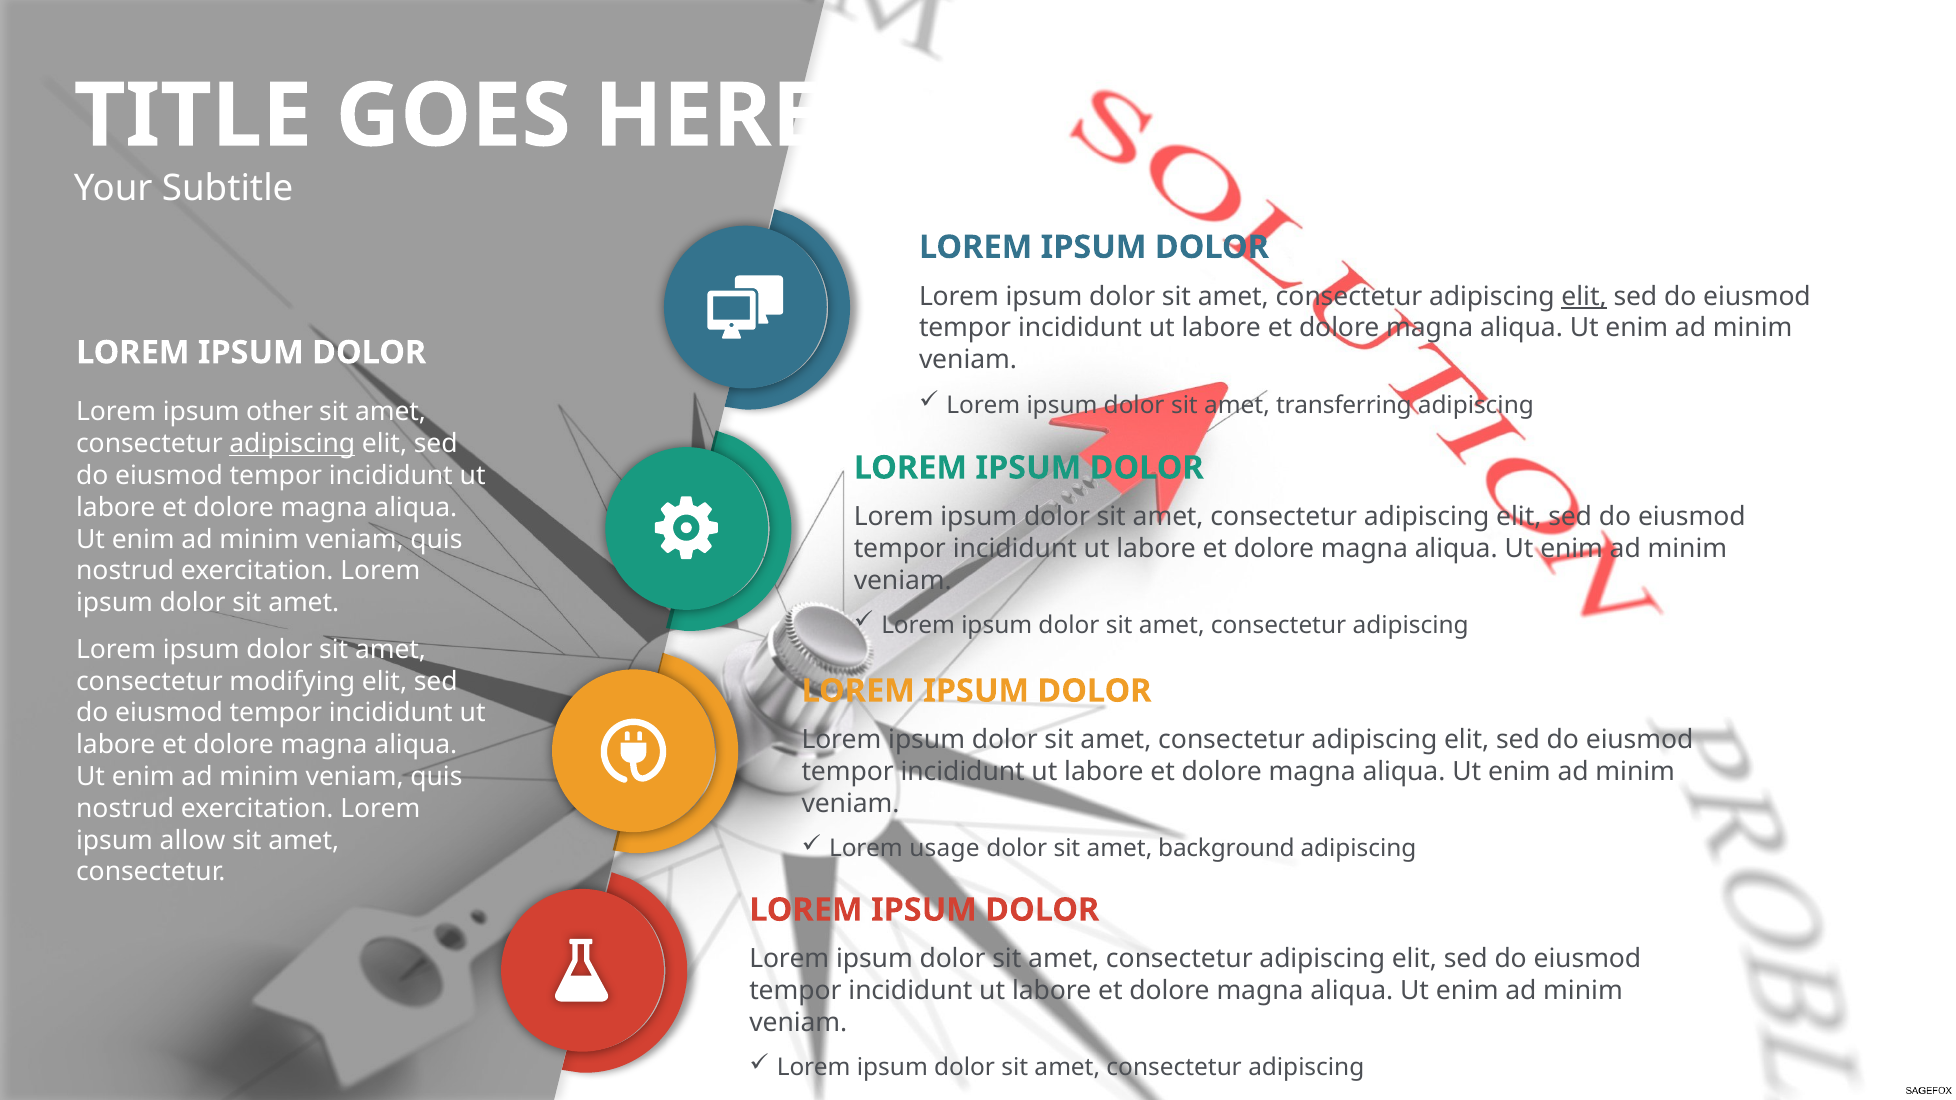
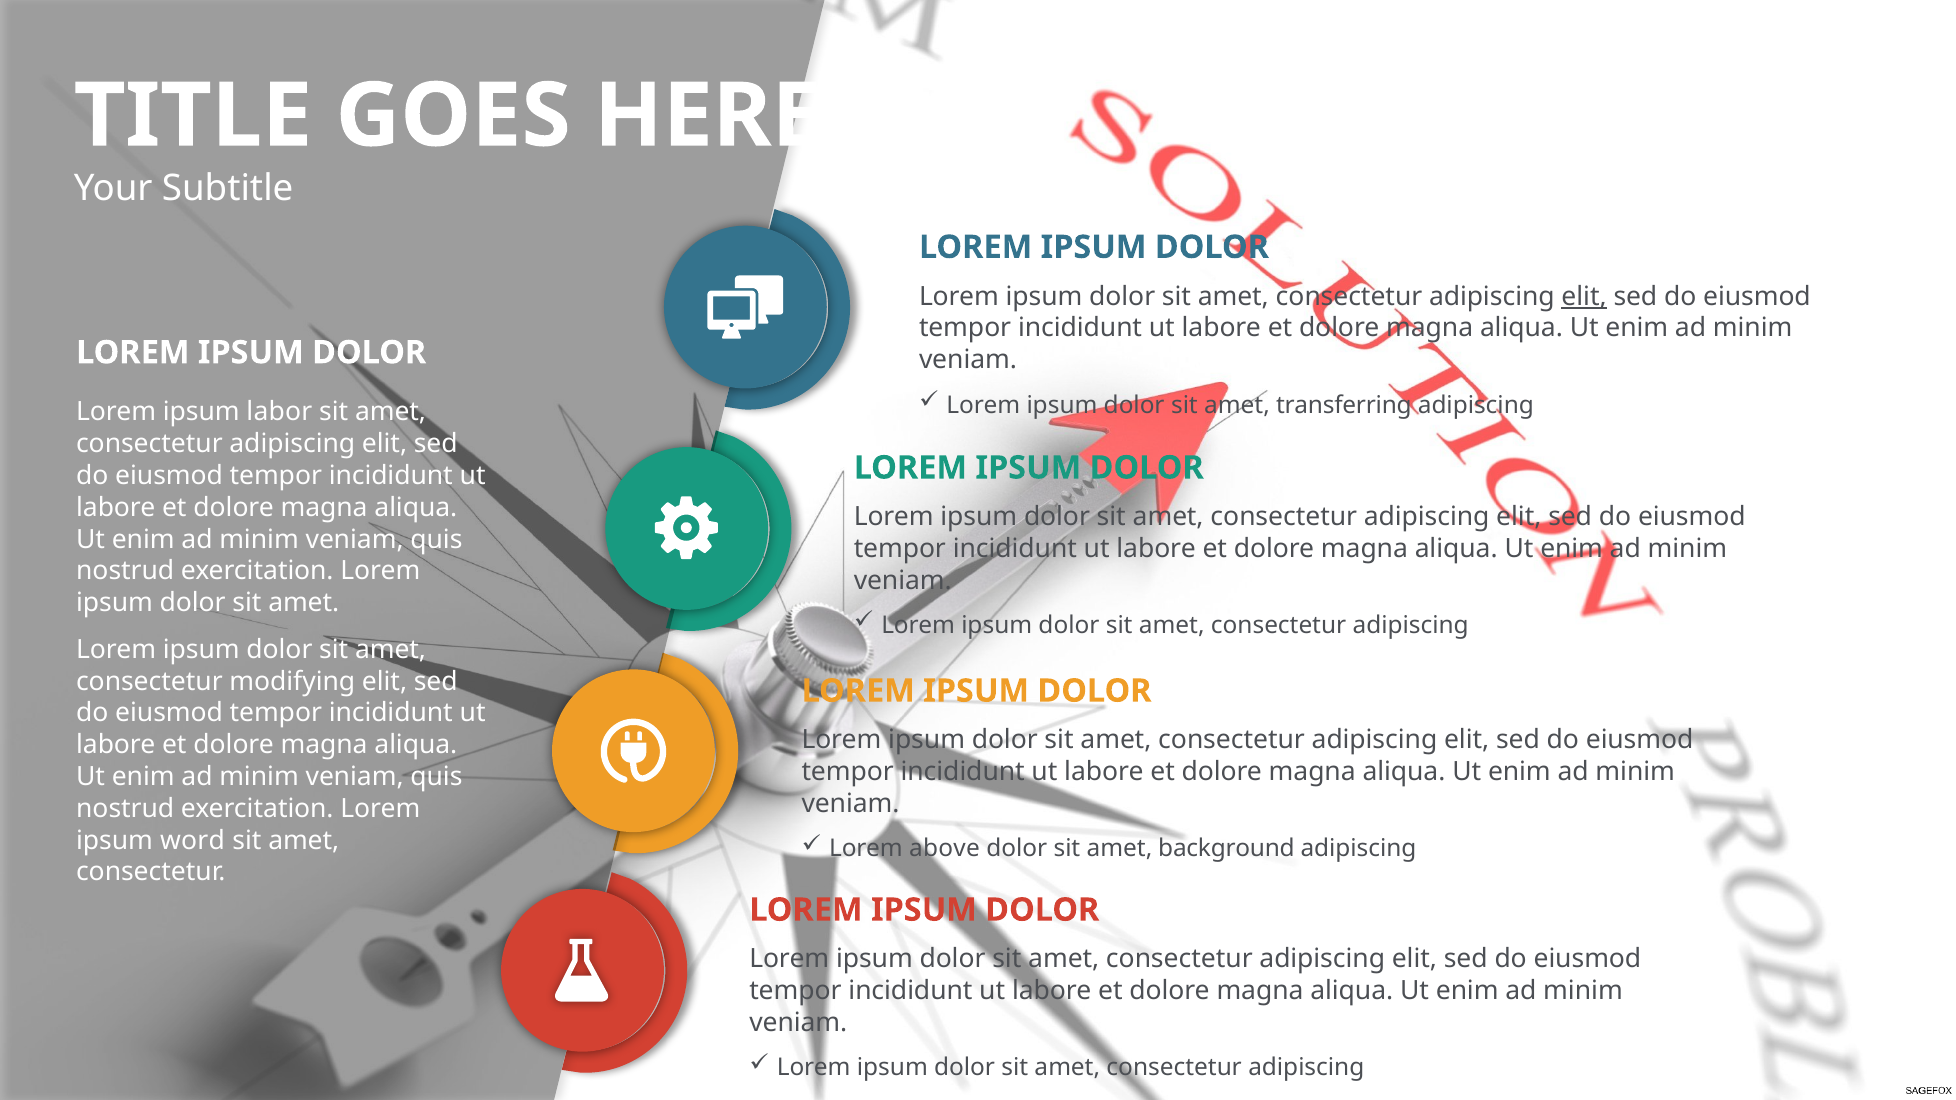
other: other -> labor (279, 412)
adipiscing underline: present -> none (292, 444)
allow: allow -> word (192, 841)
usage: usage -> above (945, 849)
